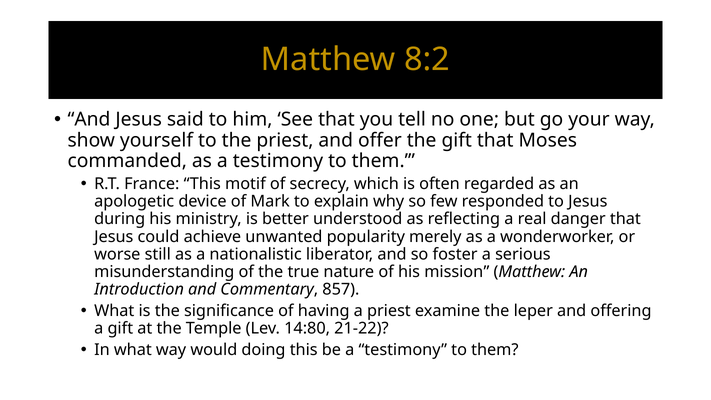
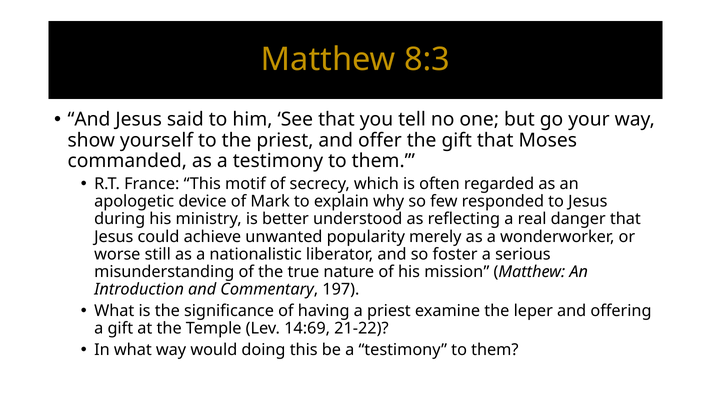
8:2: 8:2 -> 8:3 (427, 60)
857: 857 -> 197 (341, 289)
14:80: 14:80 -> 14:69 (307, 328)
